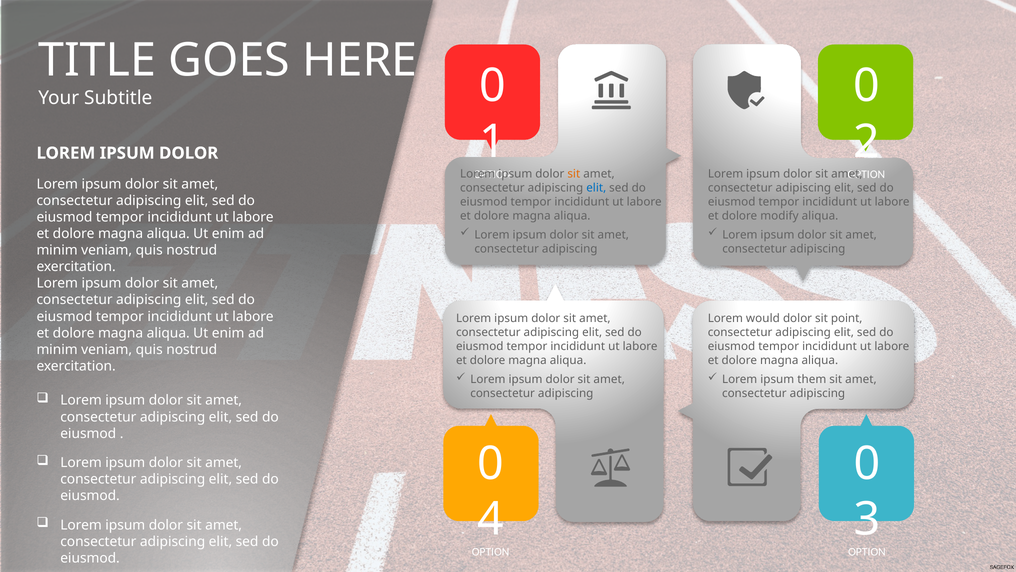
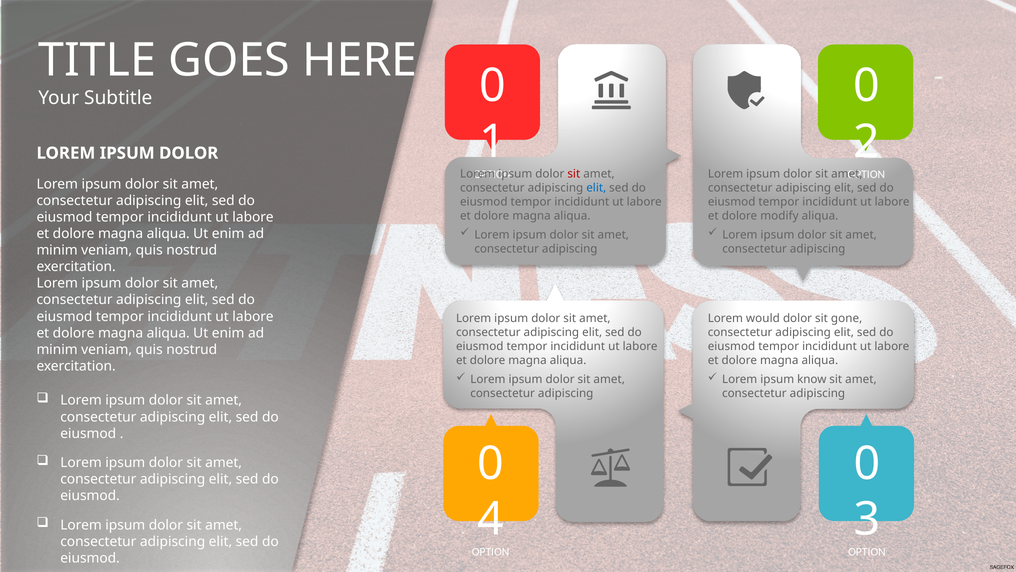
sit colour: orange -> red (574, 174)
point: point -> gone (847, 318)
them: them -> know (812, 379)
